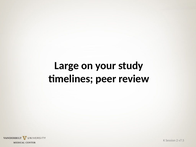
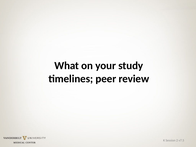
Large: Large -> What (67, 66)
